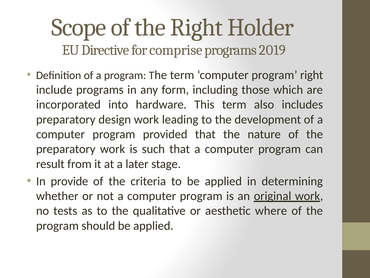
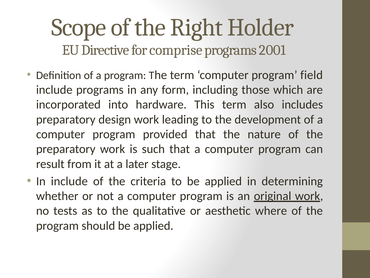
2019: 2019 -> 2001 (272, 50)
program right: right -> field (312, 75)
In provide: provide -> include (69, 181)
